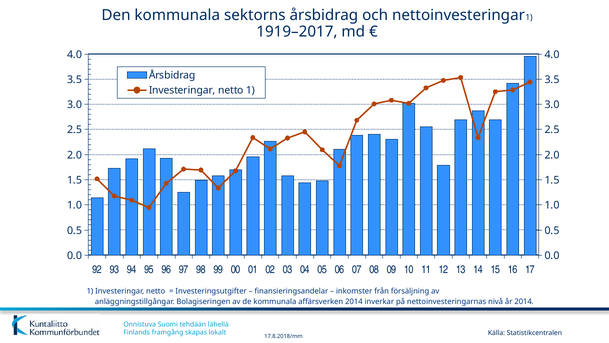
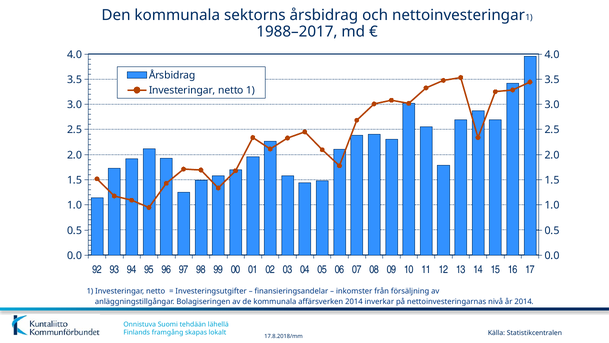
1919–2017: 1919–2017 -> 1988–2017 (297, 32)
